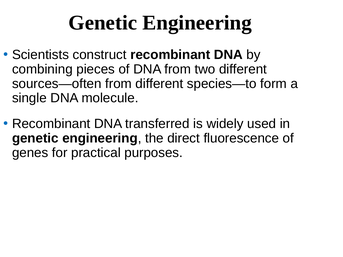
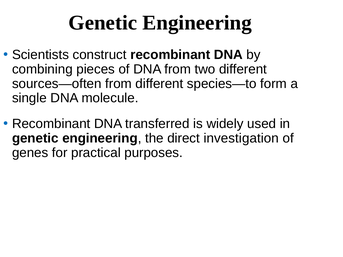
fluorescence: fluorescence -> investigation (241, 138)
